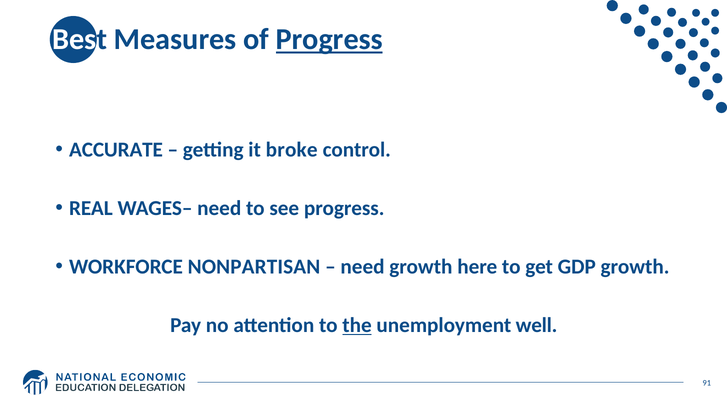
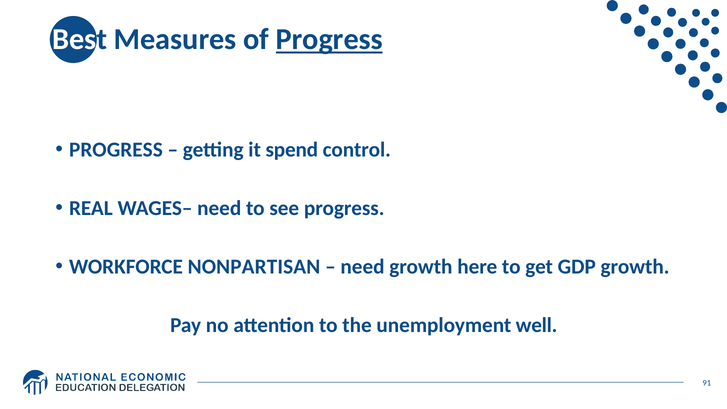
ACCURATE: ACCURATE -> PROGRESS (116, 150)
broke: broke -> spend (292, 150)
the underline: present -> none (357, 325)
